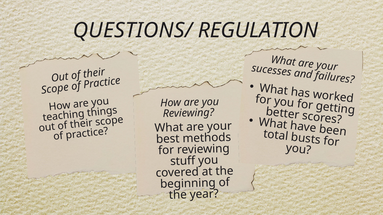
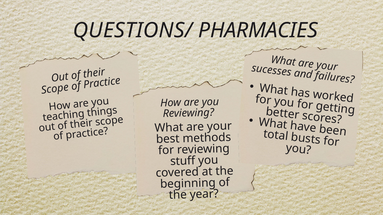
REGULATION: REGULATION -> PHARMACIES (258, 30)
